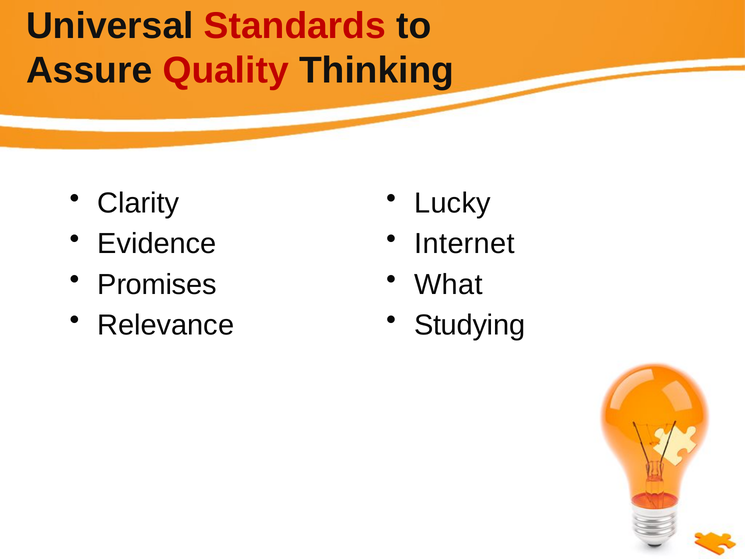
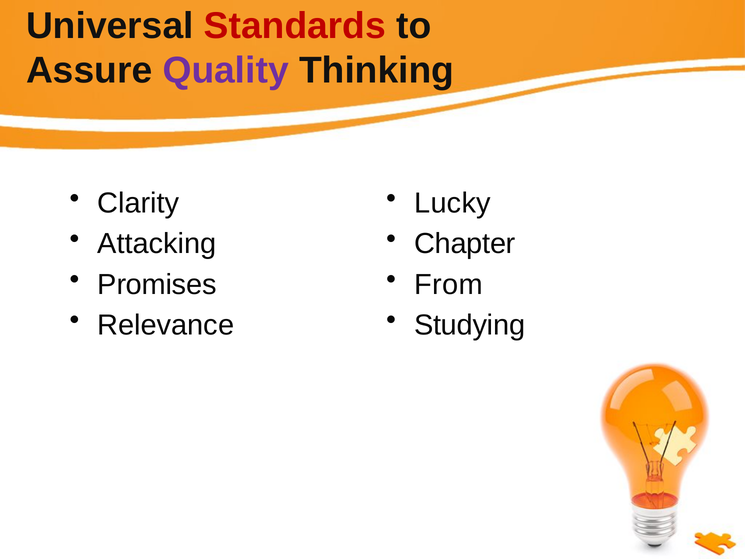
Quality colour: red -> purple (226, 70)
Evidence: Evidence -> Attacking (157, 244)
Internet: Internet -> Chapter (465, 244)
What: What -> From (449, 284)
